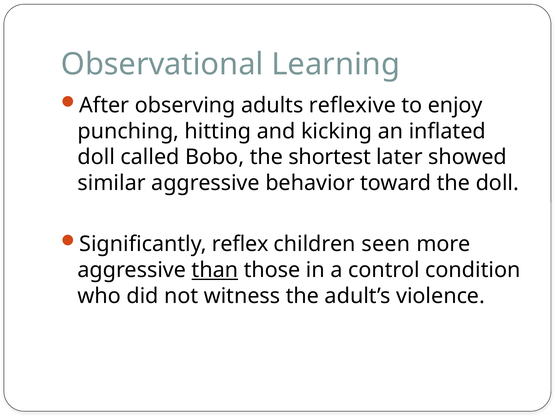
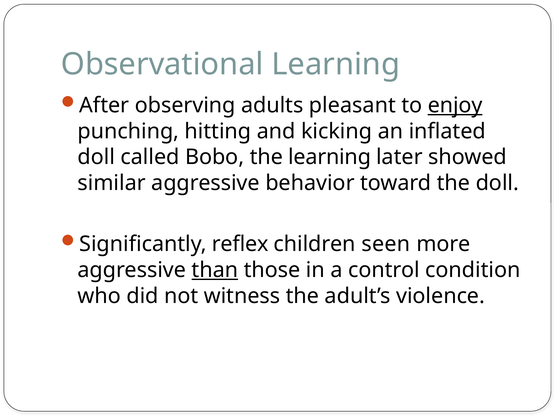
reflexive: reflexive -> pleasant (352, 105)
enjoy underline: none -> present (455, 105)
the shortest: shortest -> learning (330, 157)
